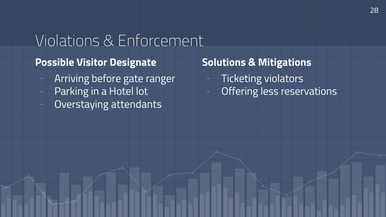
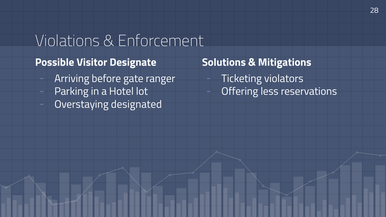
attendants: attendants -> designated (136, 104)
